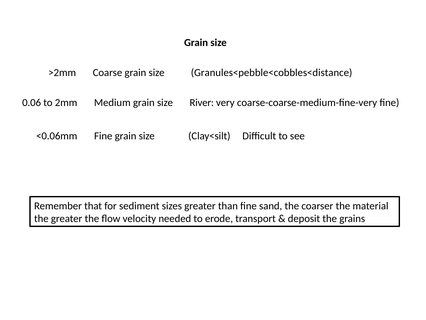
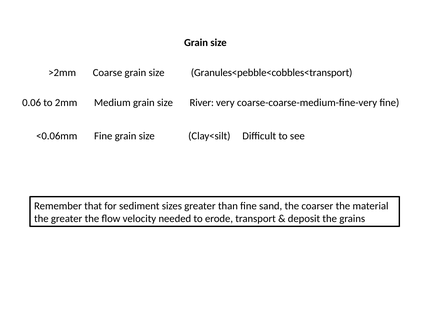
Granules<pebble<cobbles<distance: Granules<pebble<cobbles<distance -> Granules<pebble<cobbles<transport (272, 72)
